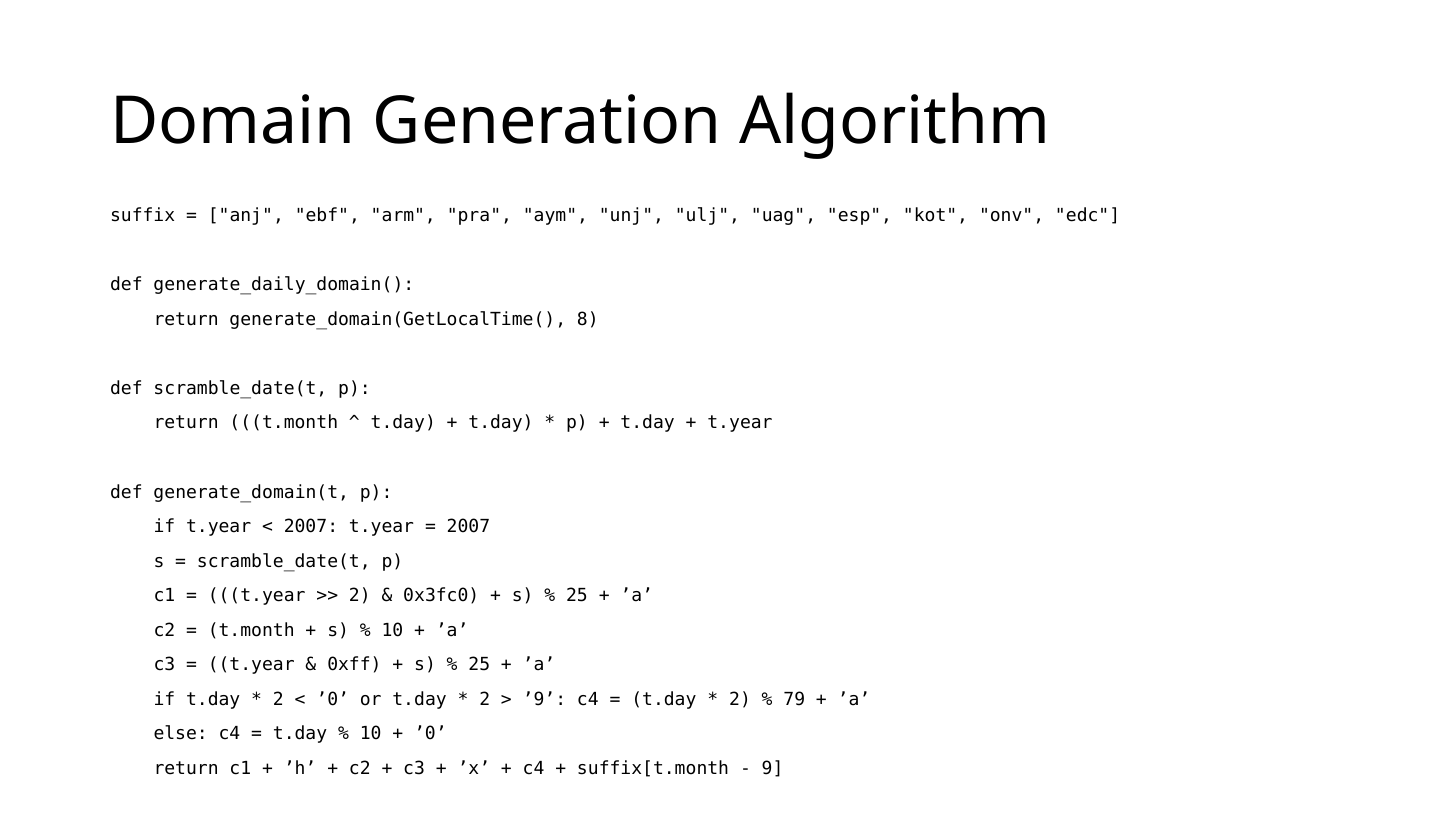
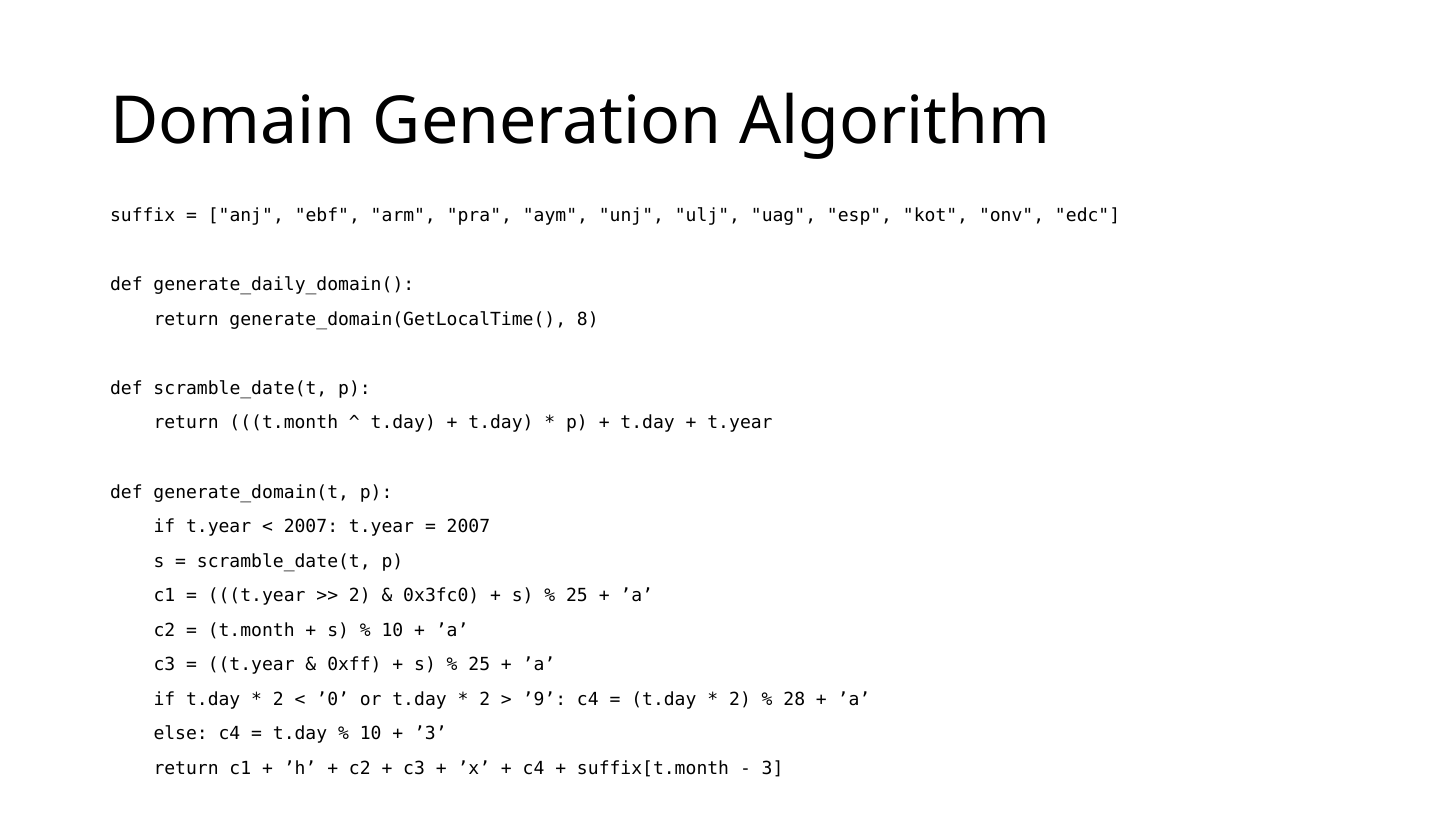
79: 79 -> 28 (794, 699)
’0: ’0 -> ’3 (430, 734)
9: 9 -> 3 (773, 768)
